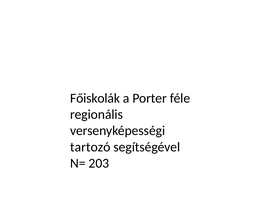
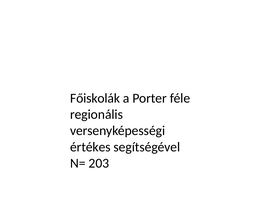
tartozó: tartozó -> értékes (90, 147)
